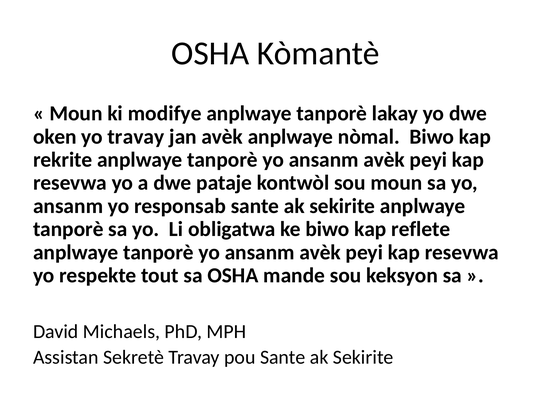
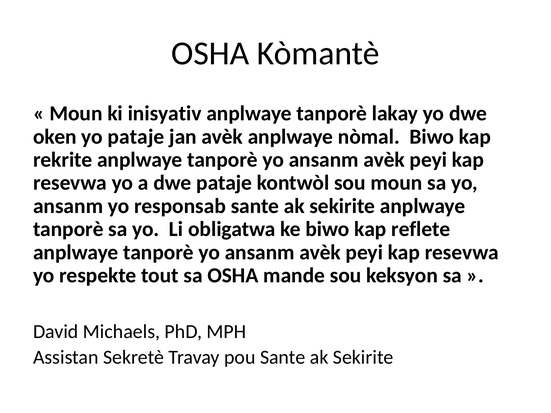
modifye: modifye -> inisyativ (165, 114)
yo travay: travay -> pataje (136, 137)
